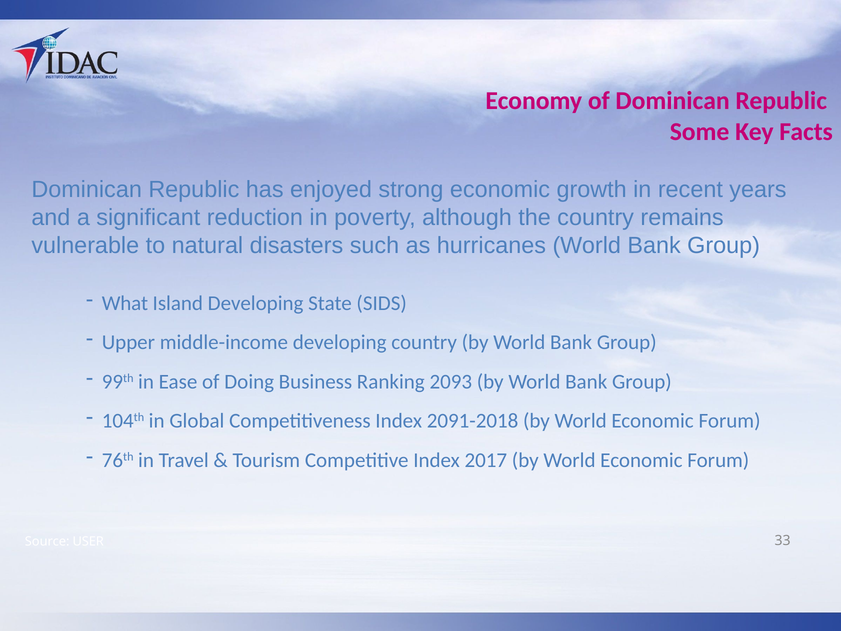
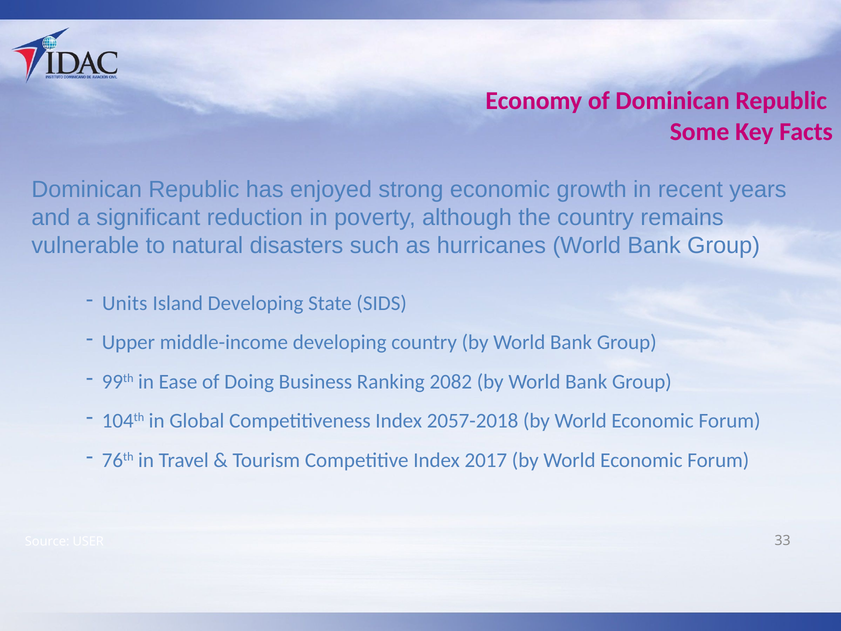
What: What -> Units (125, 303)
2093: 2093 -> 2082 (451, 381)
2091-2018: 2091-2018 -> 2057-2018 (473, 421)
